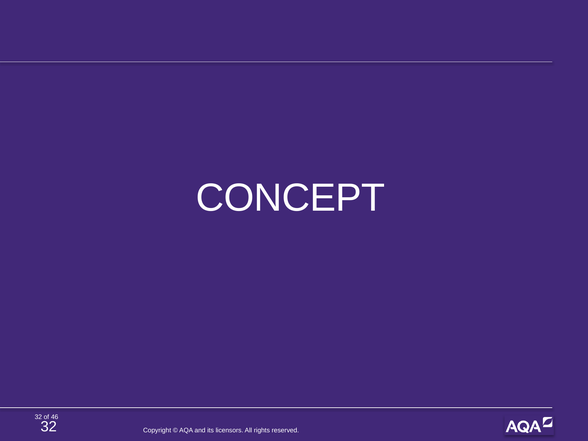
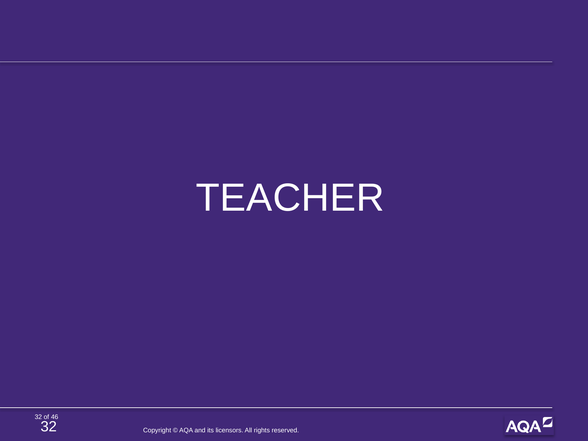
CONCEPT: CONCEPT -> TEACHER (290, 198)
